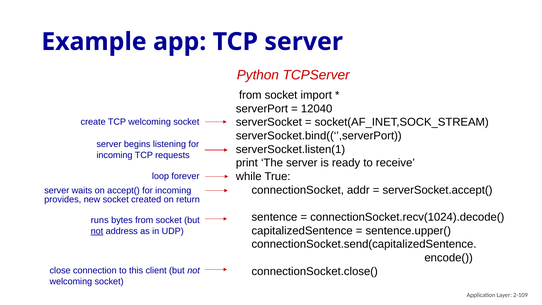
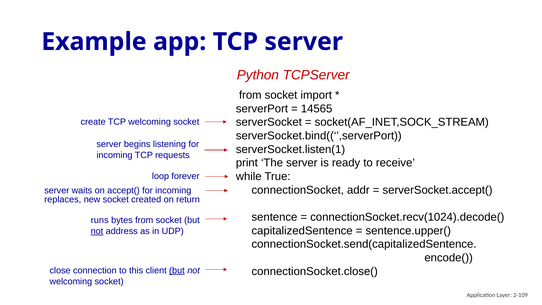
12040: 12040 -> 14565 (317, 109)
provides: provides -> replaces (63, 199)
but underline: none -> present (177, 270)
